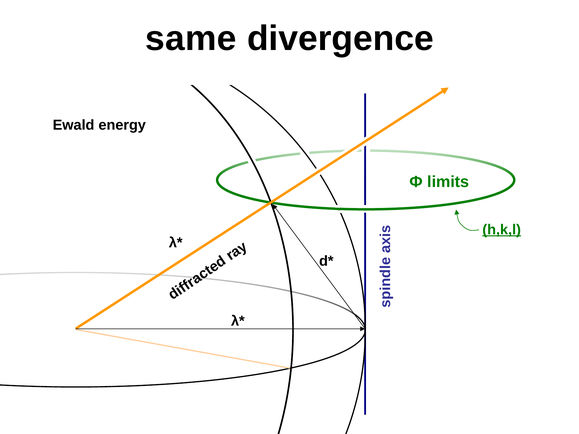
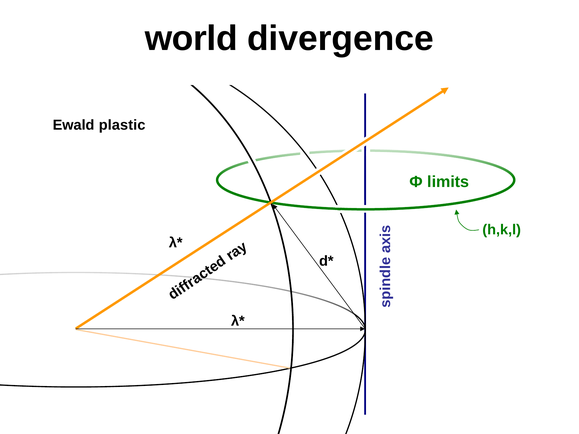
same: same -> world (191, 39)
energy: energy -> plastic (122, 125)
h,k,l underline: present -> none (502, 230)
